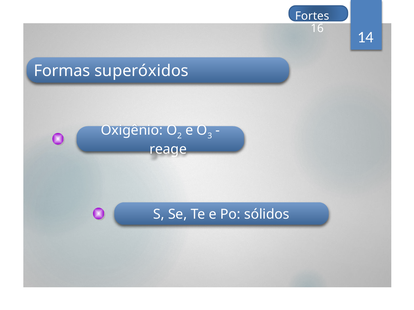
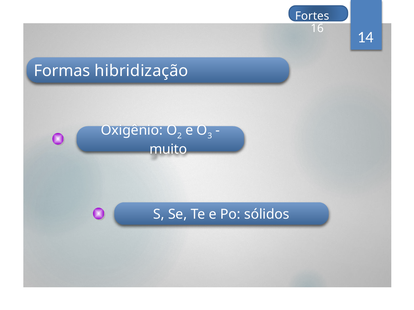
superóxidos: superóxidos -> hibridização (142, 71)
reage: reage -> muito (168, 149)
